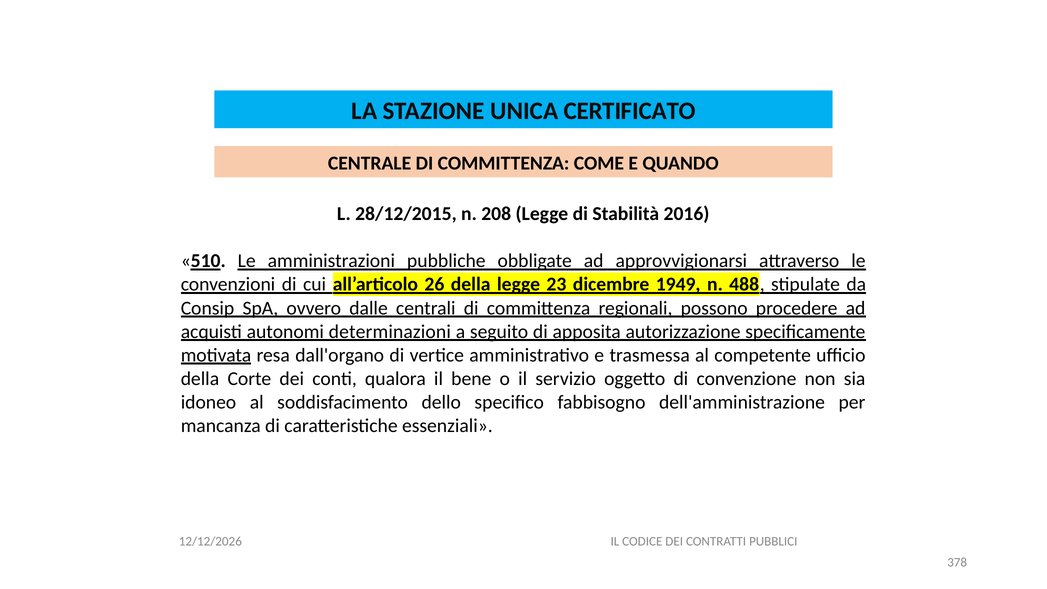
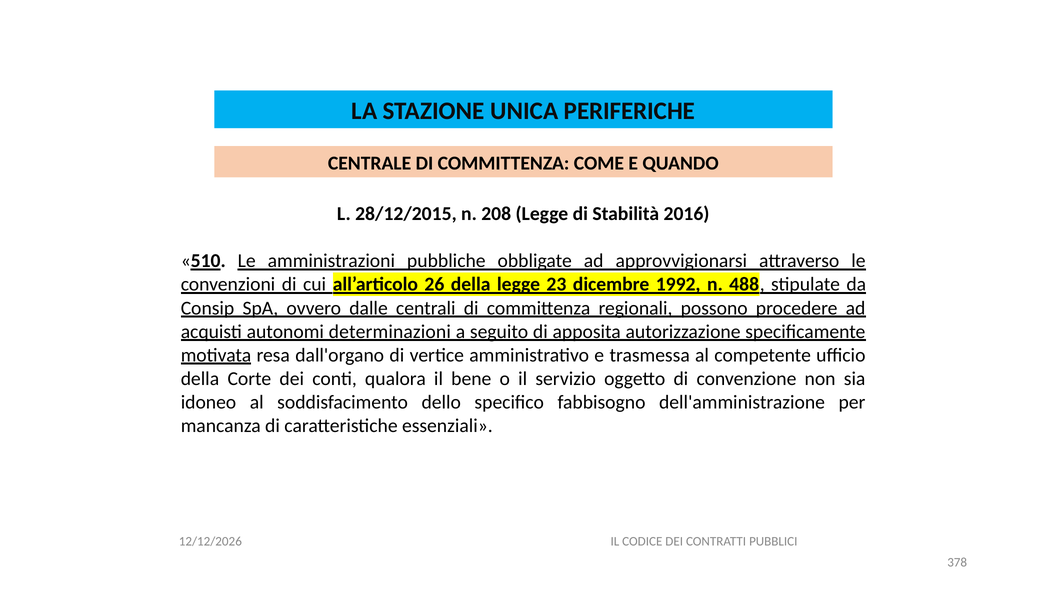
CERTIFICATO: CERTIFICATO -> PERIFERICHE (629, 111)
1949: 1949 -> 1992 (678, 284)
